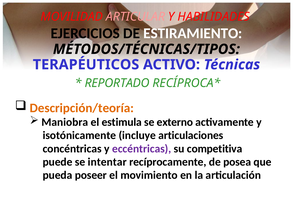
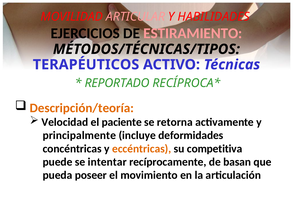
ESTIRAMIENTO colour: white -> pink (193, 33)
Maniobra: Maniobra -> Velocidad (65, 122)
estimula: estimula -> paciente (122, 122)
externo: externo -> retorna (175, 122)
isotónicamente: isotónicamente -> principalmente (79, 135)
articulaciones: articulaciones -> deformidades (191, 135)
eccéntricas colour: purple -> orange (142, 149)
posea: posea -> basan (237, 162)
